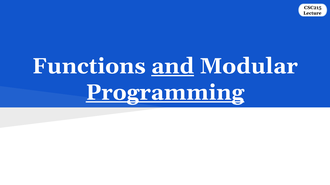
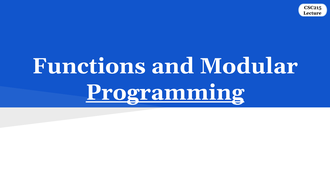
and underline: present -> none (173, 66)
